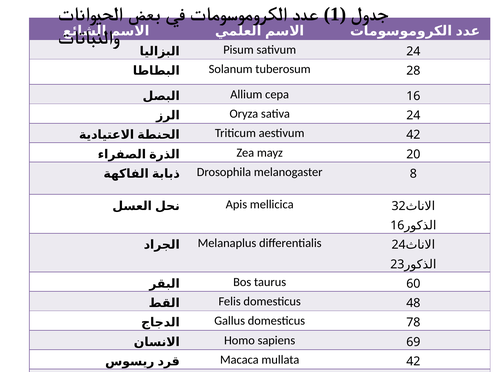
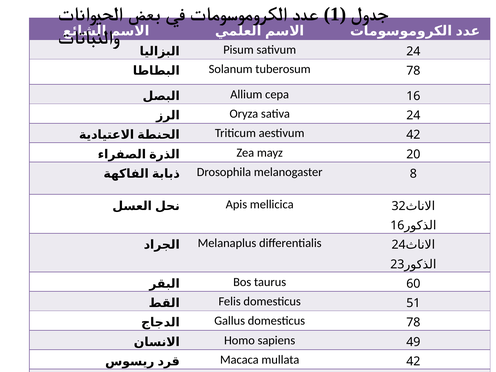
tuberosum 28: 28 -> 78 (413, 71)
domesticus 48: 48 -> 51 (413, 303)
69: 69 -> 49 (413, 342)
